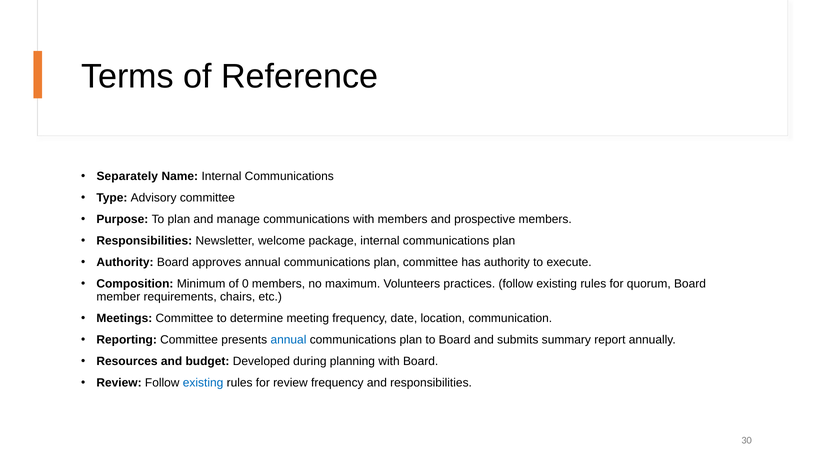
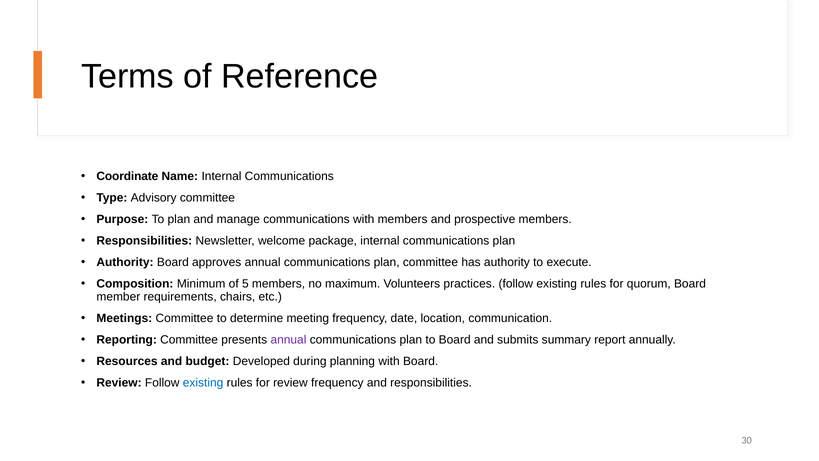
Separately: Separately -> Coordinate (127, 176)
0: 0 -> 5 (245, 284)
annual colour: blue -> purple (288, 339)
